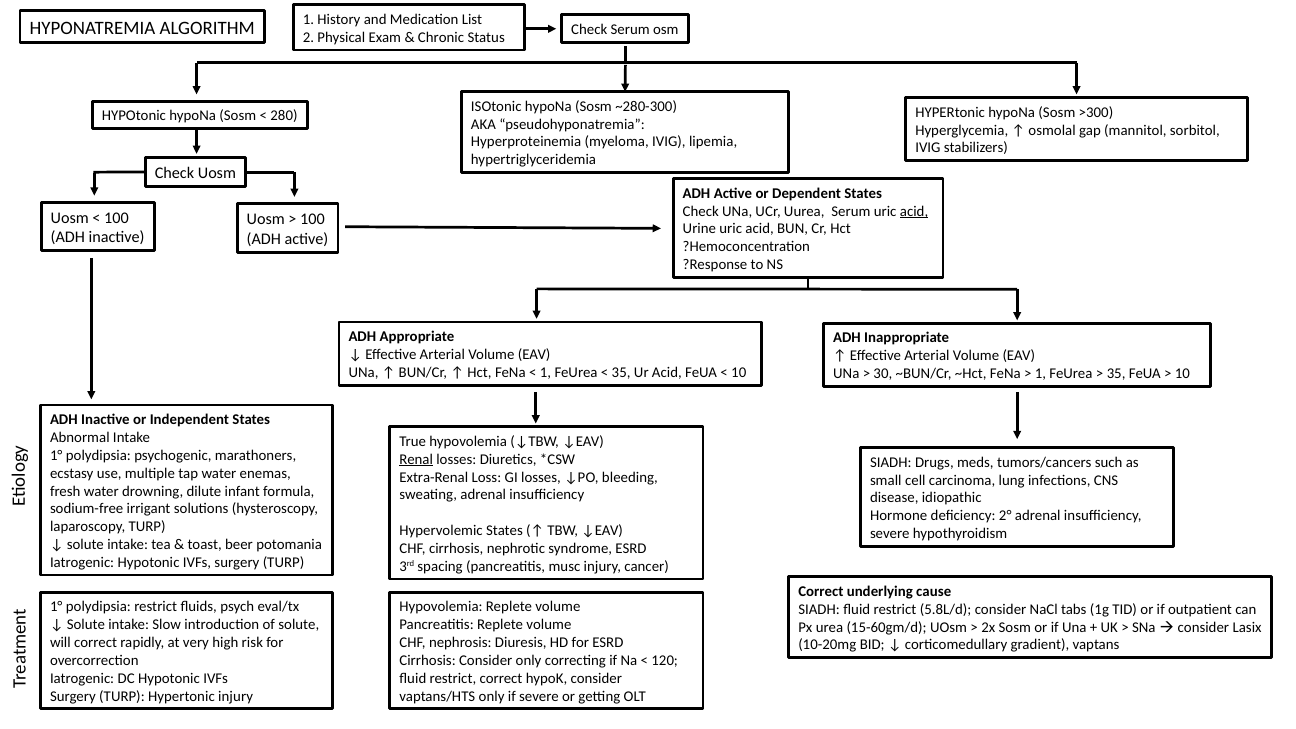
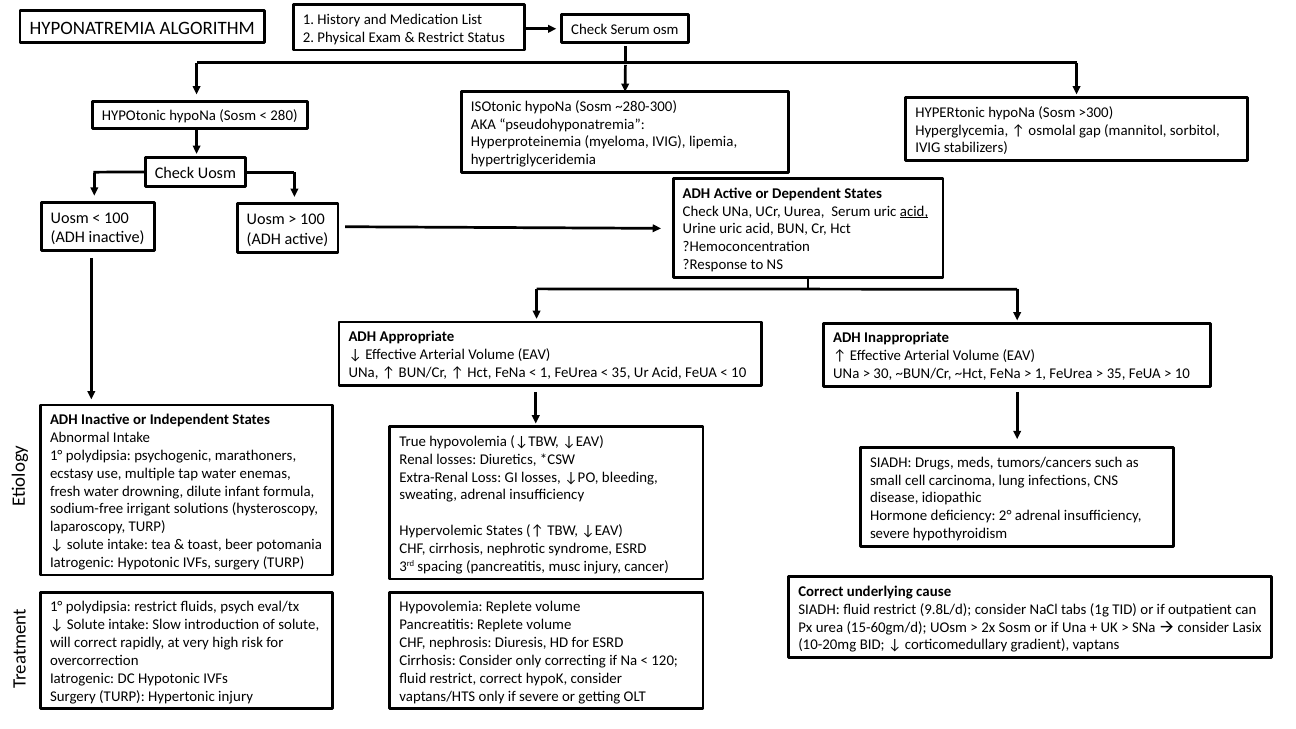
Chronic: Chronic -> Restrict (441, 37)
Renal underline: present -> none (416, 459)
5.8L/d: 5.8L/d -> 9.8L/d (946, 609)
